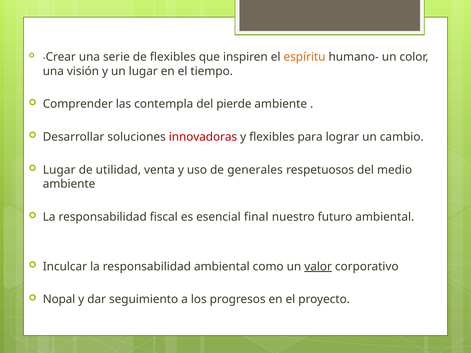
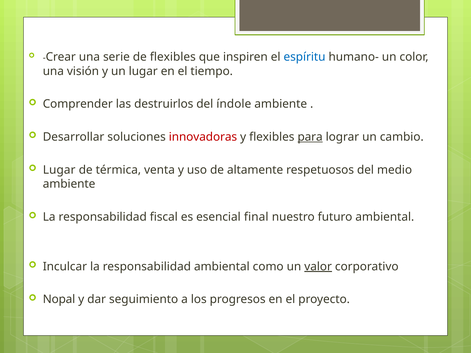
espíritu colour: orange -> blue (305, 57)
contempla: contempla -> destruirlos (164, 104)
pierde: pierde -> índole (234, 104)
para underline: none -> present (310, 137)
utilidad: utilidad -> térmica (118, 170)
generales: generales -> altamente (255, 170)
